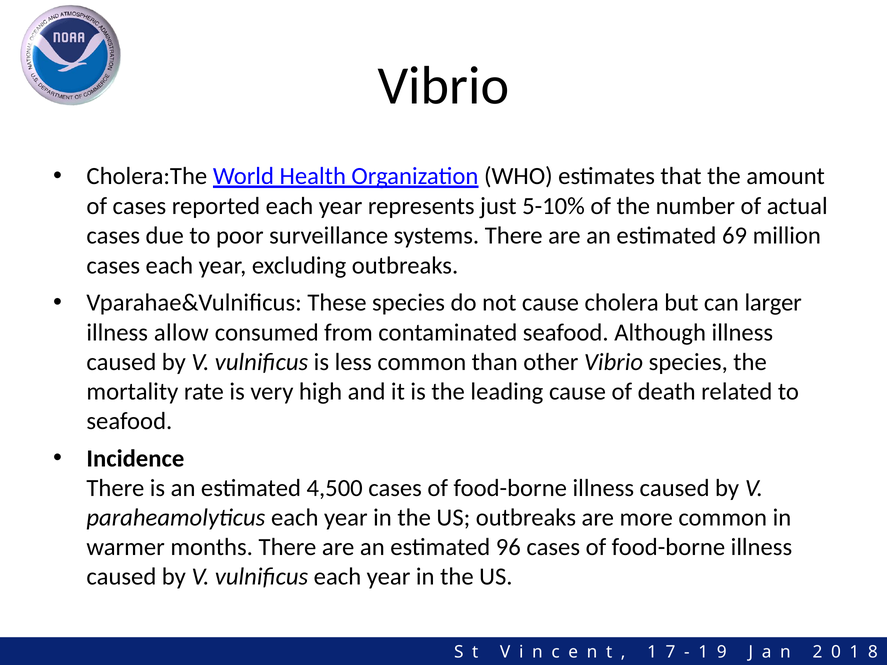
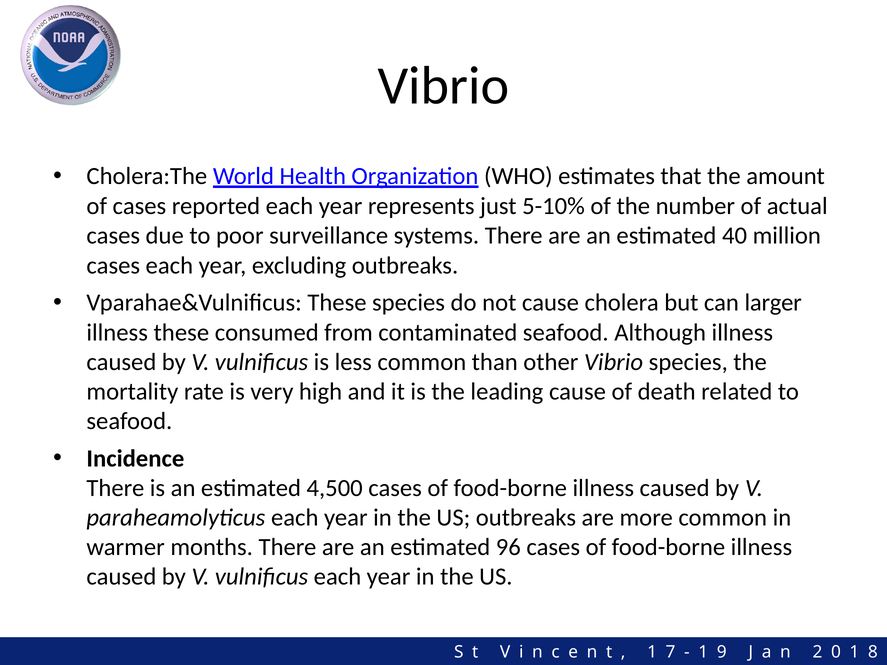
69: 69 -> 40 (735, 236)
illness allow: allow -> these (181, 333)
